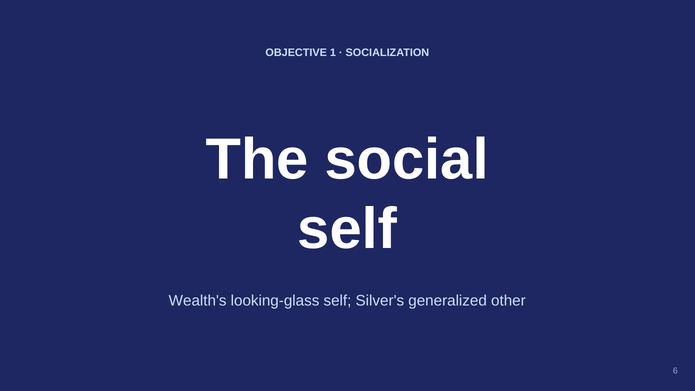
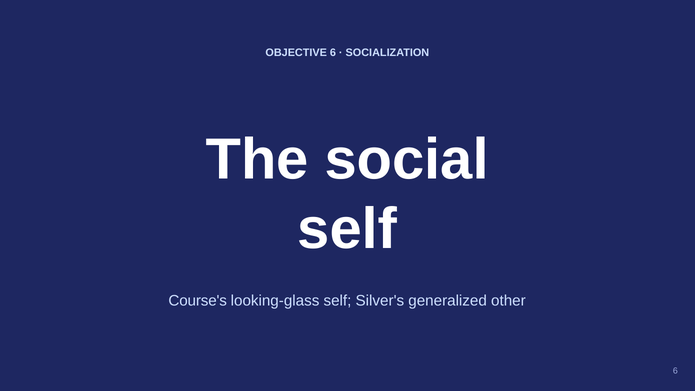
OBJECTIVE 1: 1 -> 6 (333, 53)
Wealth's: Wealth's -> Course's (198, 301)
